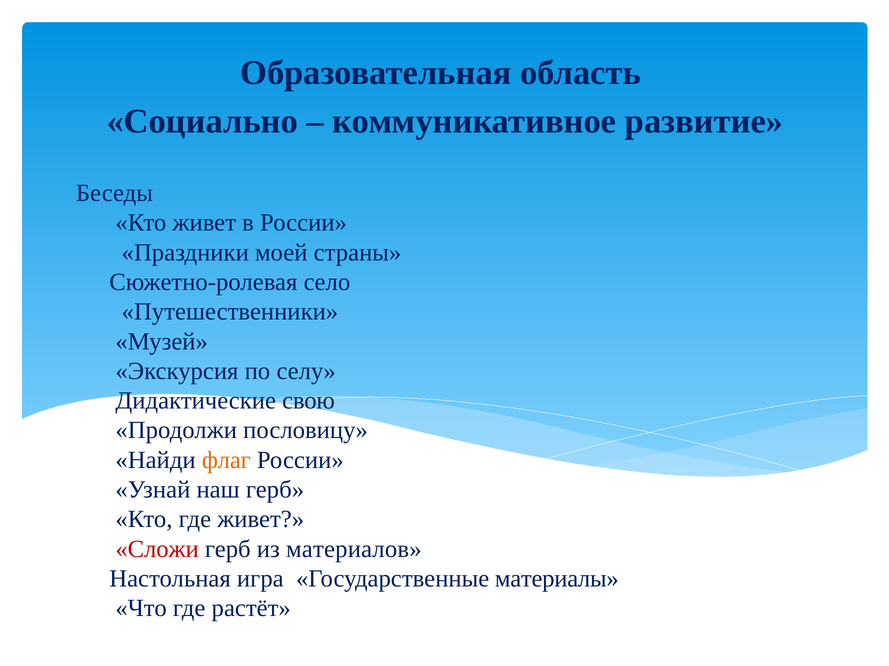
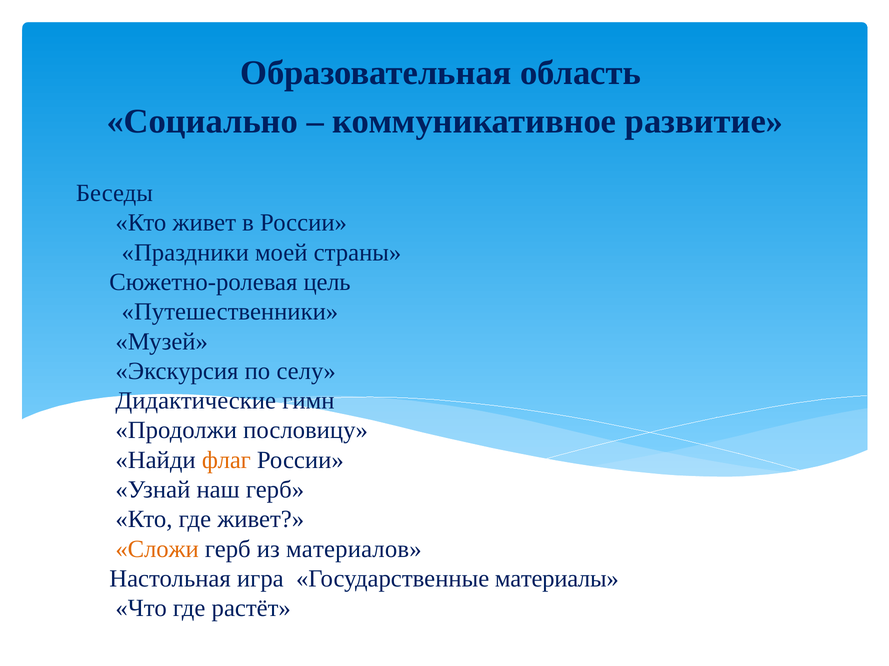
село: село -> цель (327, 282)
свою: свою -> гимн (308, 401)
Сложи colour: red -> orange (157, 550)
